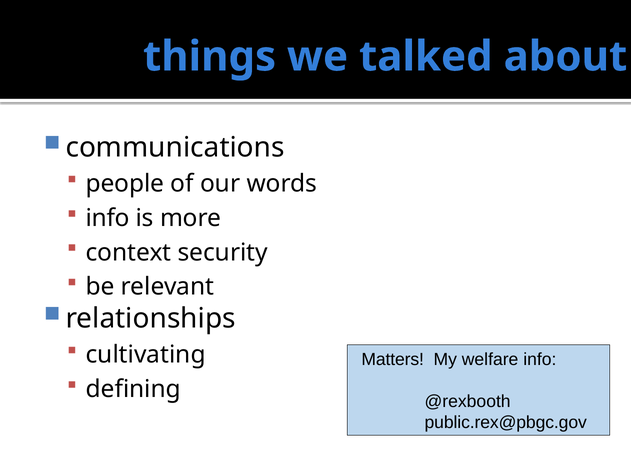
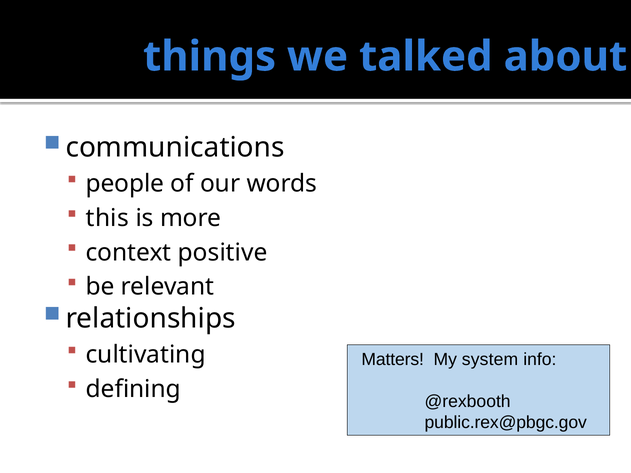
info: info -> this (107, 218)
security: security -> positive (223, 253)
welfare: welfare -> system (490, 360)
